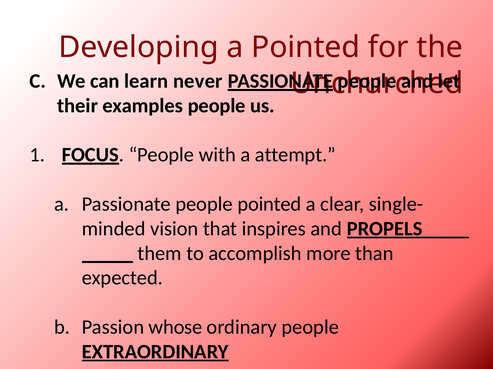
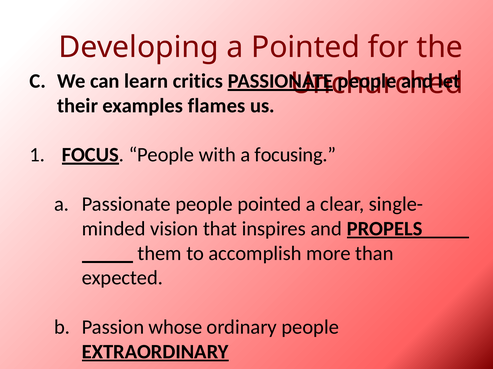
never: never -> critics (198, 81)
examples people: people -> flames (217, 106)
attempt: attempt -> focusing (295, 155)
